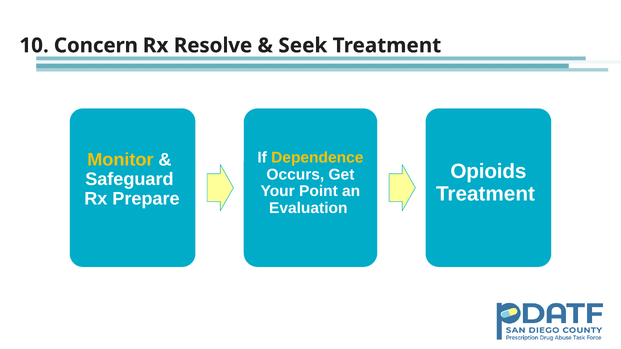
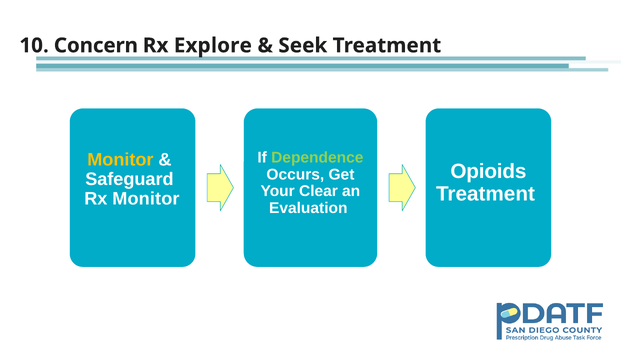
Resolve: Resolve -> Explore (213, 46)
Dependence colour: yellow -> light green (317, 158)
Point: Point -> Clear (318, 191)
Rx Prepare: Prepare -> Monitor (146, 199)
